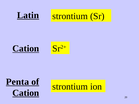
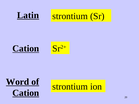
Penta: Penta -> Word (18, 82)
